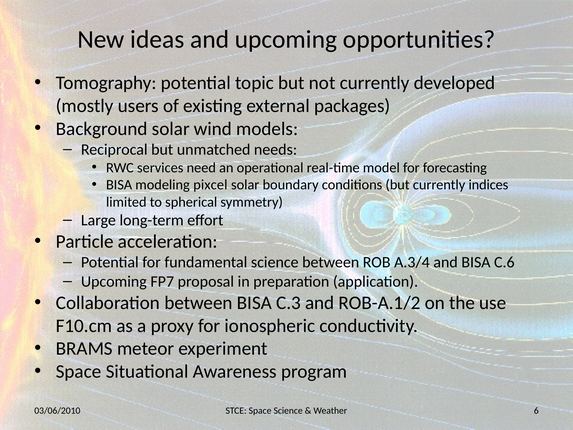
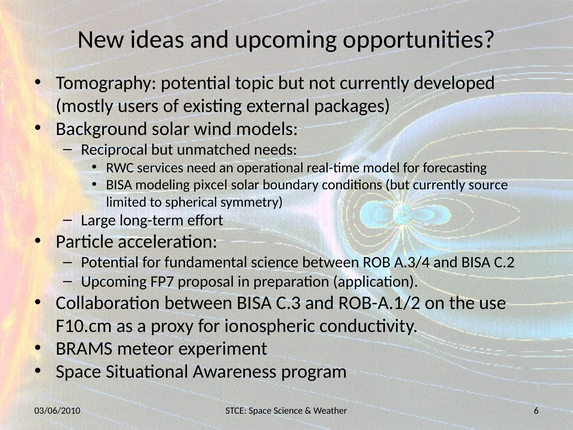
indices: indices -> source (488, 185)
C.6: C.6 -> C.2 (504, 262)
